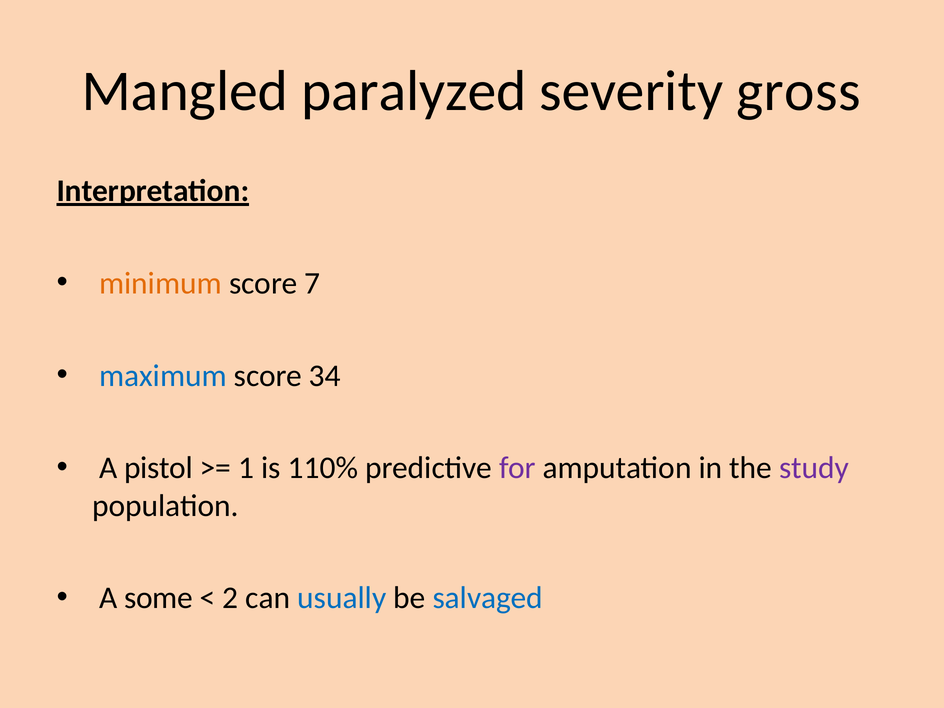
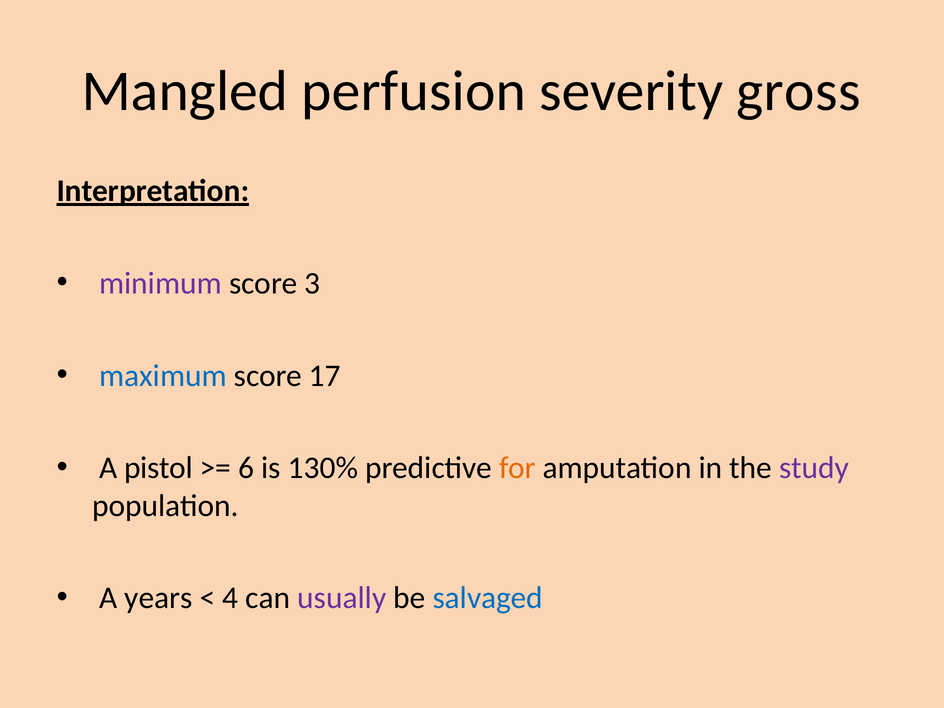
paralyzed: paralyzed -> perfusion (414, 91)
minimum colour: orange -> purple (161, 283)
7: 7 -> 3 (312, 283)
34: 34 -> 17 (325, 376)
1: 1 -> 6 (246, 468)
110%: 110% -> 130% (323, 468)
for colour: purple -> orange (517, 468)
some: some -> years (158, 598)
2: 2 -> 4 (230, 598)
usually colour: blue -> purple (342, 598)
